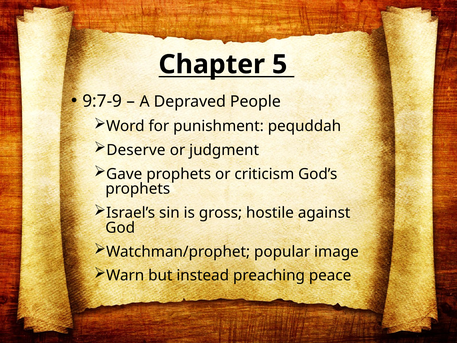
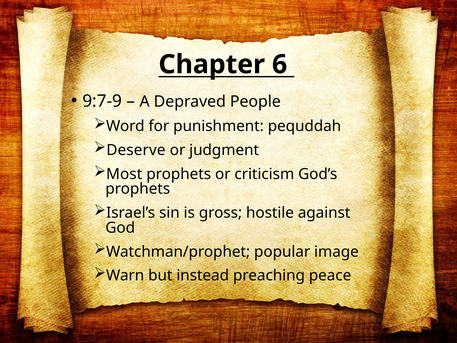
5: 5 -> 6 (280, 64)
Gave: Gave -> Most (124, 174)
